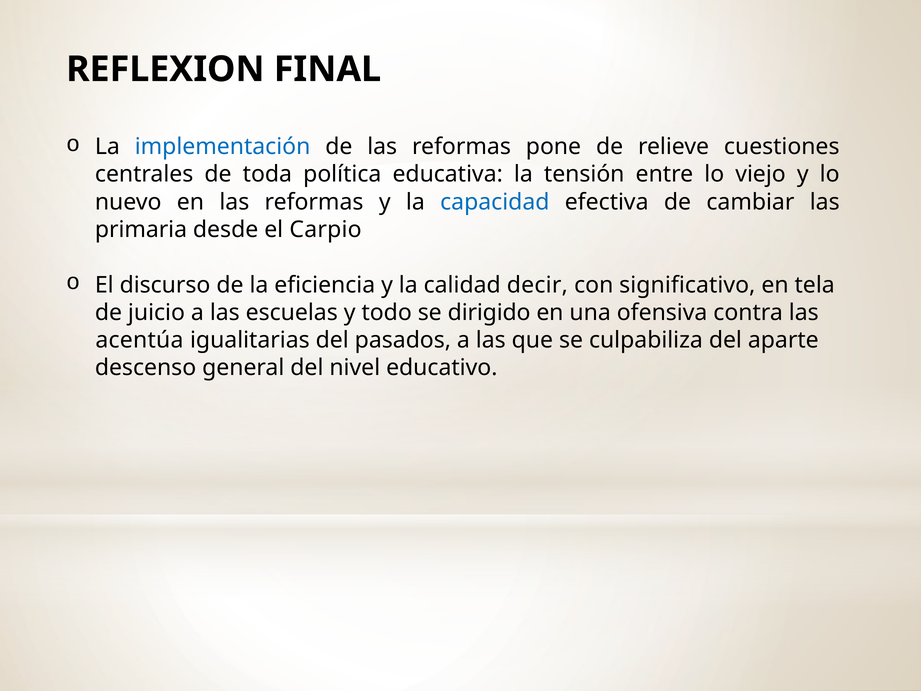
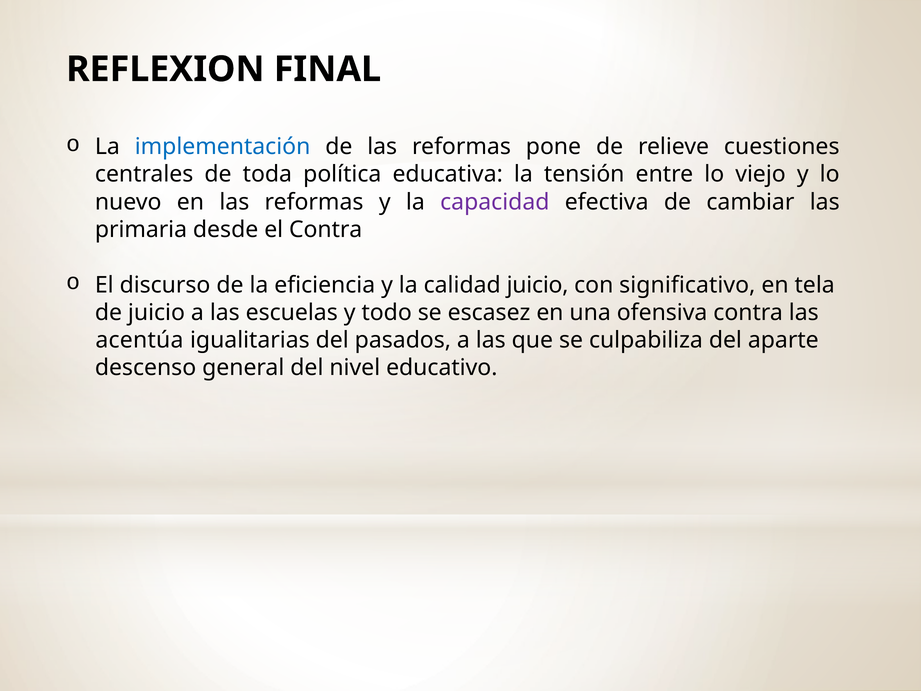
capacidad colour: blue -> purple (495, 202)
el Carpio: Carpio -> Contra (326, 230)
calidad decir: decir -> juicio (538, 285)
dirigido: dirigido -> escasez (489, 312)
